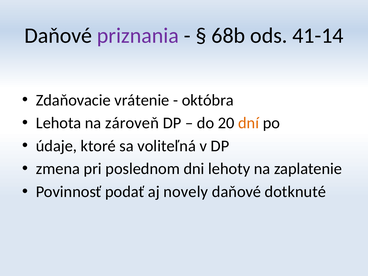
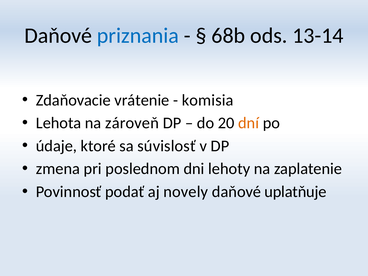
priznania colour: purple -> blue (138, 36)
41-14: 41-14 -> 13-14 (318, 36)
októbra: októbra -> komisia (208, 100)
voliteľná: voliteľná -> súvislosť (167, 146)
dotknuté: dotknuté -> uplatňuje (295, 192)
